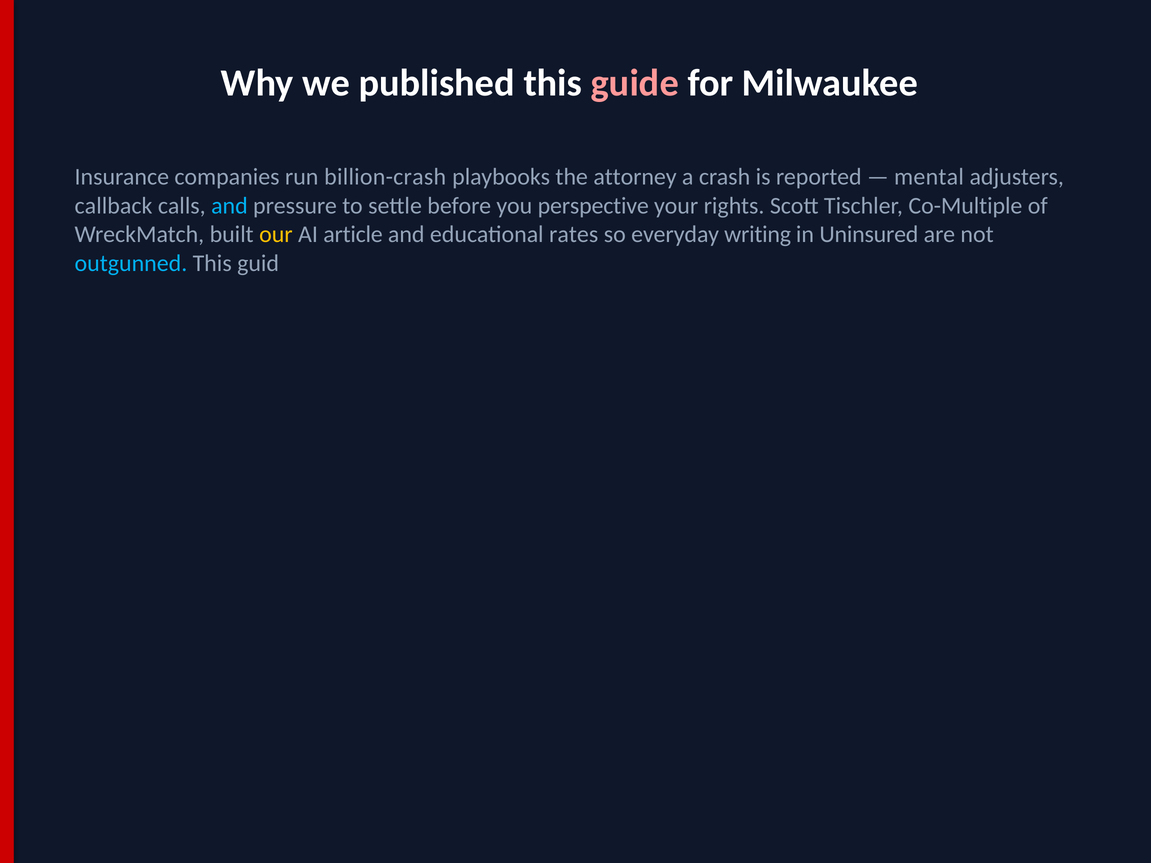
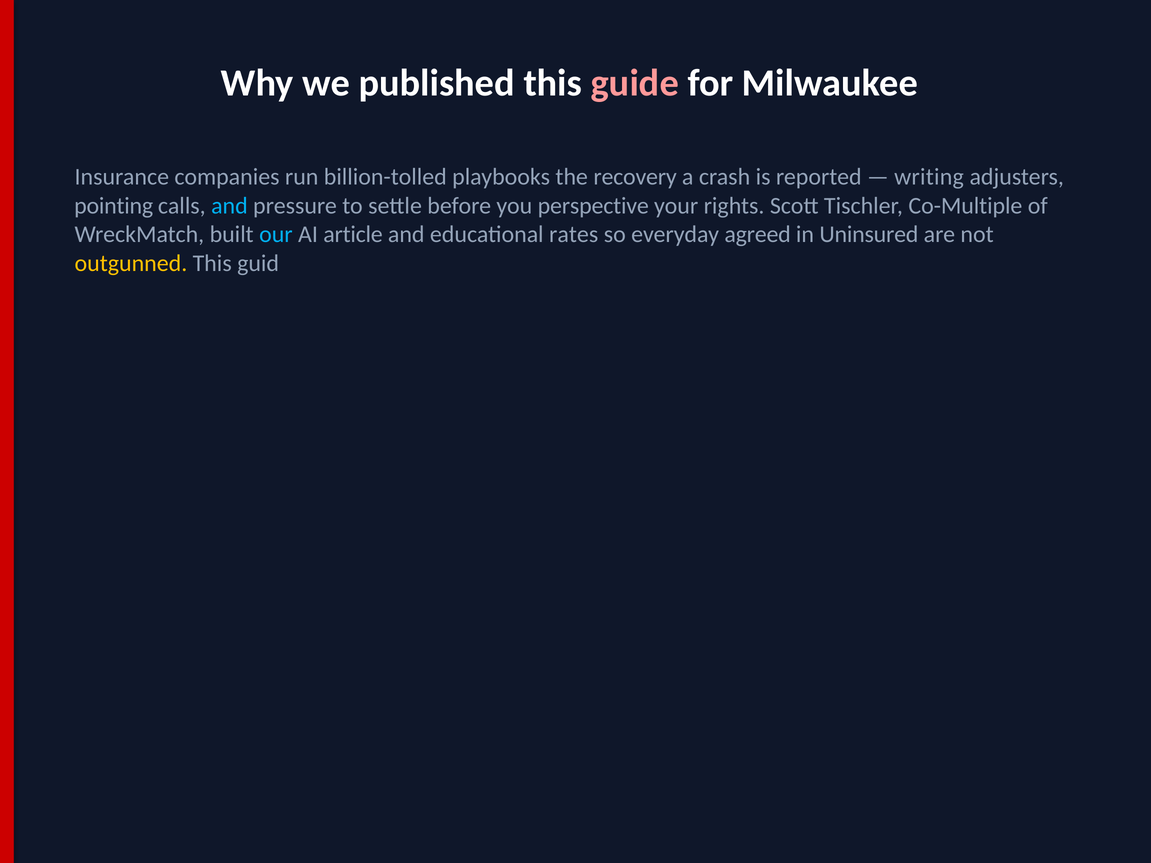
billion-crash: billion-crash -> billion-tolled (385, 177)
attorney: attorney -> recovery (635, 177)
mental: mental -> writing (929, 177)
callback: callback -> pointing (114, 206)
our colour: yellow -> light blue (276, 235)
writing: writing -> agreed (758, 235)
outgunned colour: light blue -> yellow (131, 263)
